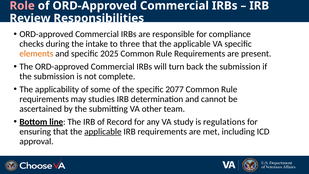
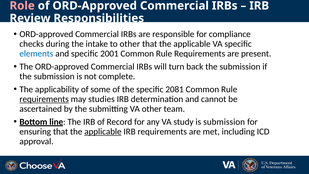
to three: three -> other (130, 44)
elements colour: orange -> blue (36, 54)
2025: 2025 -> 2001 (109, 54)
2077: 2077 -> 2081 (175, 89)
requirements underline: none -> present (44, 99)
is regulations: regulations -> submission (224, 122)
